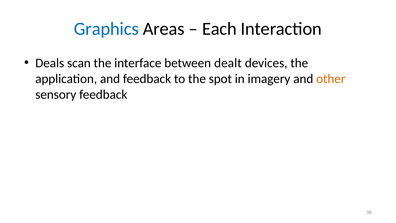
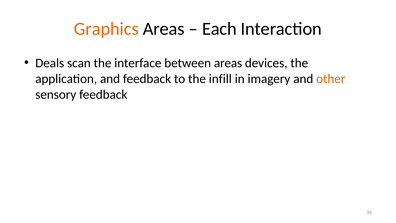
Graphics colour: blue -> orange (106, 29)
between dealt: dealt -> areas (228, 63)
spot: spot -> infill (220, 79)
